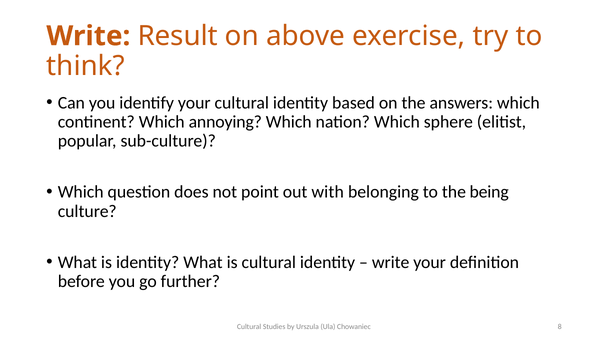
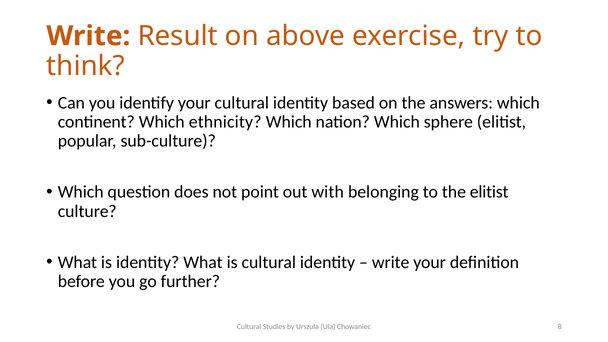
annoying: annoying -> ethnicity (225, 122)
the being: being -> elitist (489, 192)
